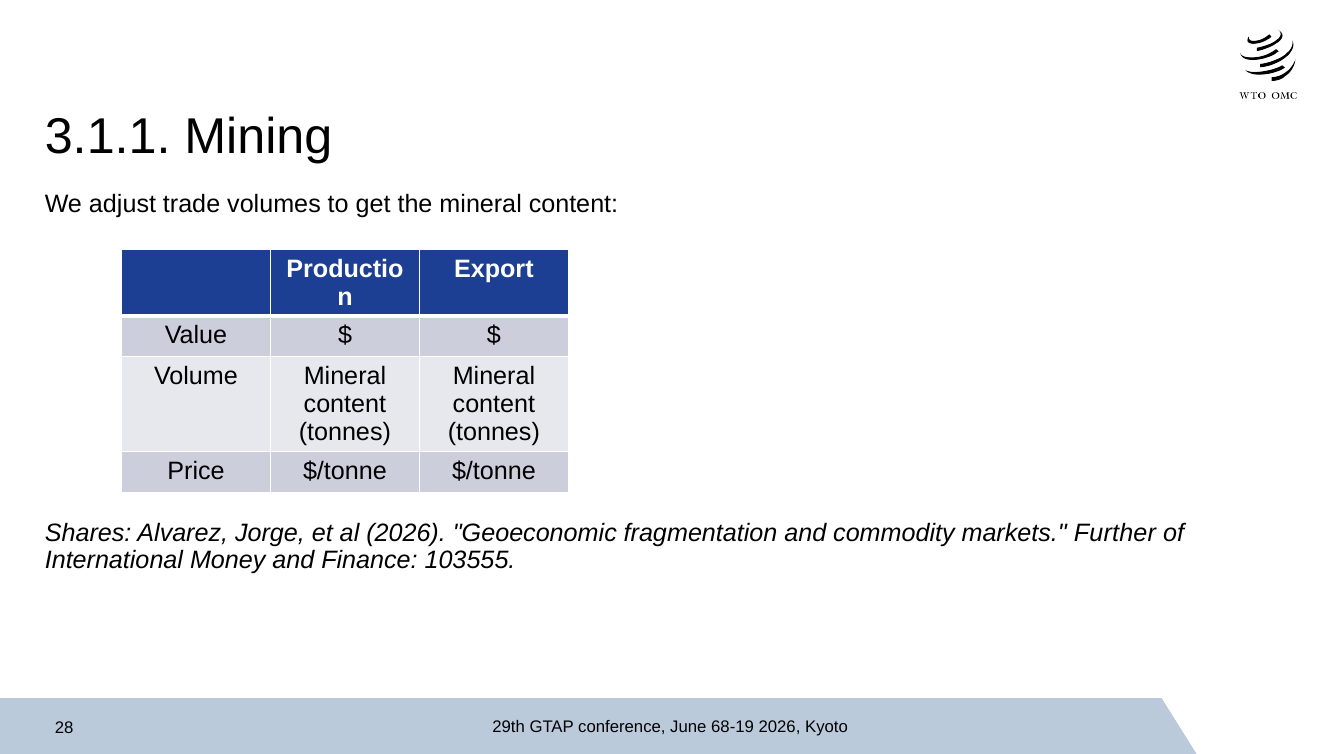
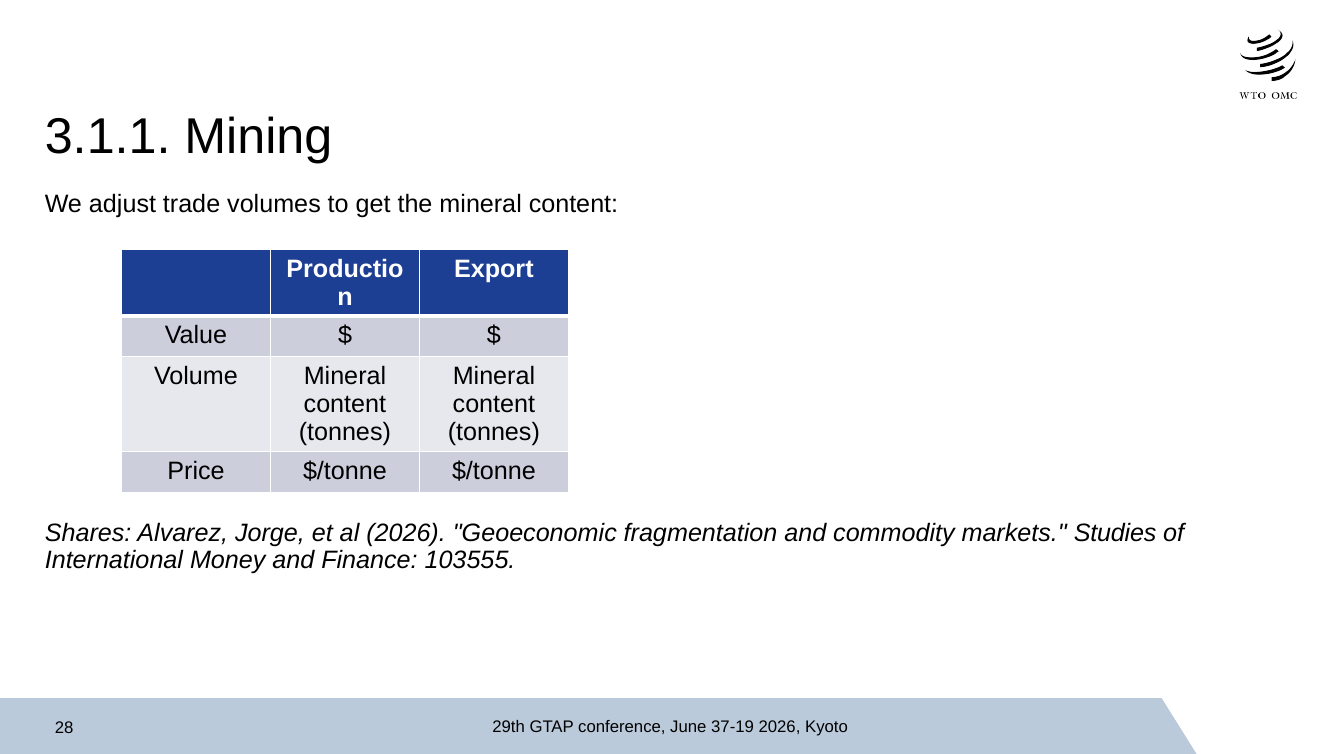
Further: Further -> Studies (1115, 533)
68-19: 68-19 -> 37-19 (733, 727)
